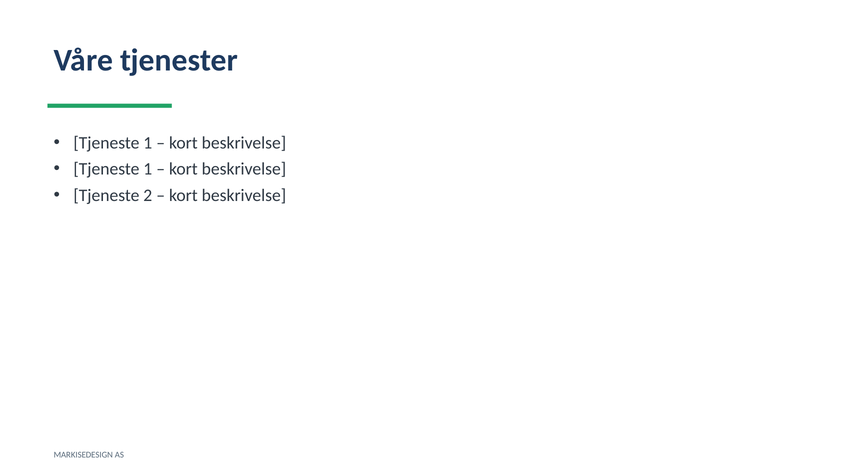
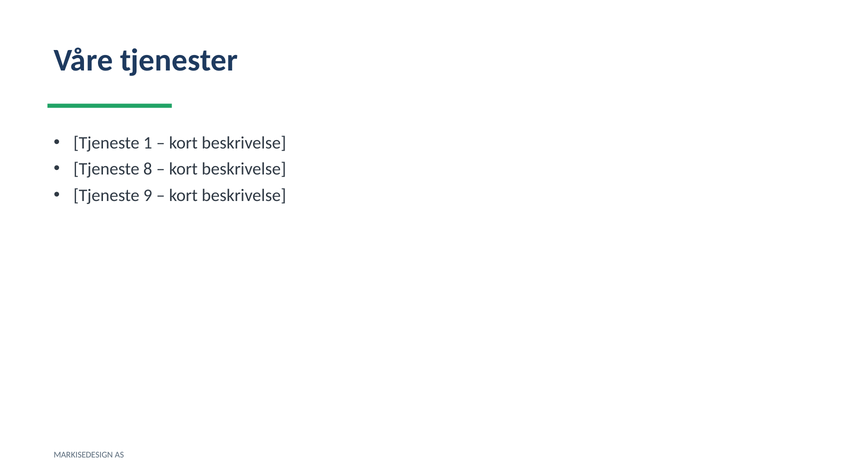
1: 1 -> 8 (148, 169)
2: 2 -> 9 (148, 195)
